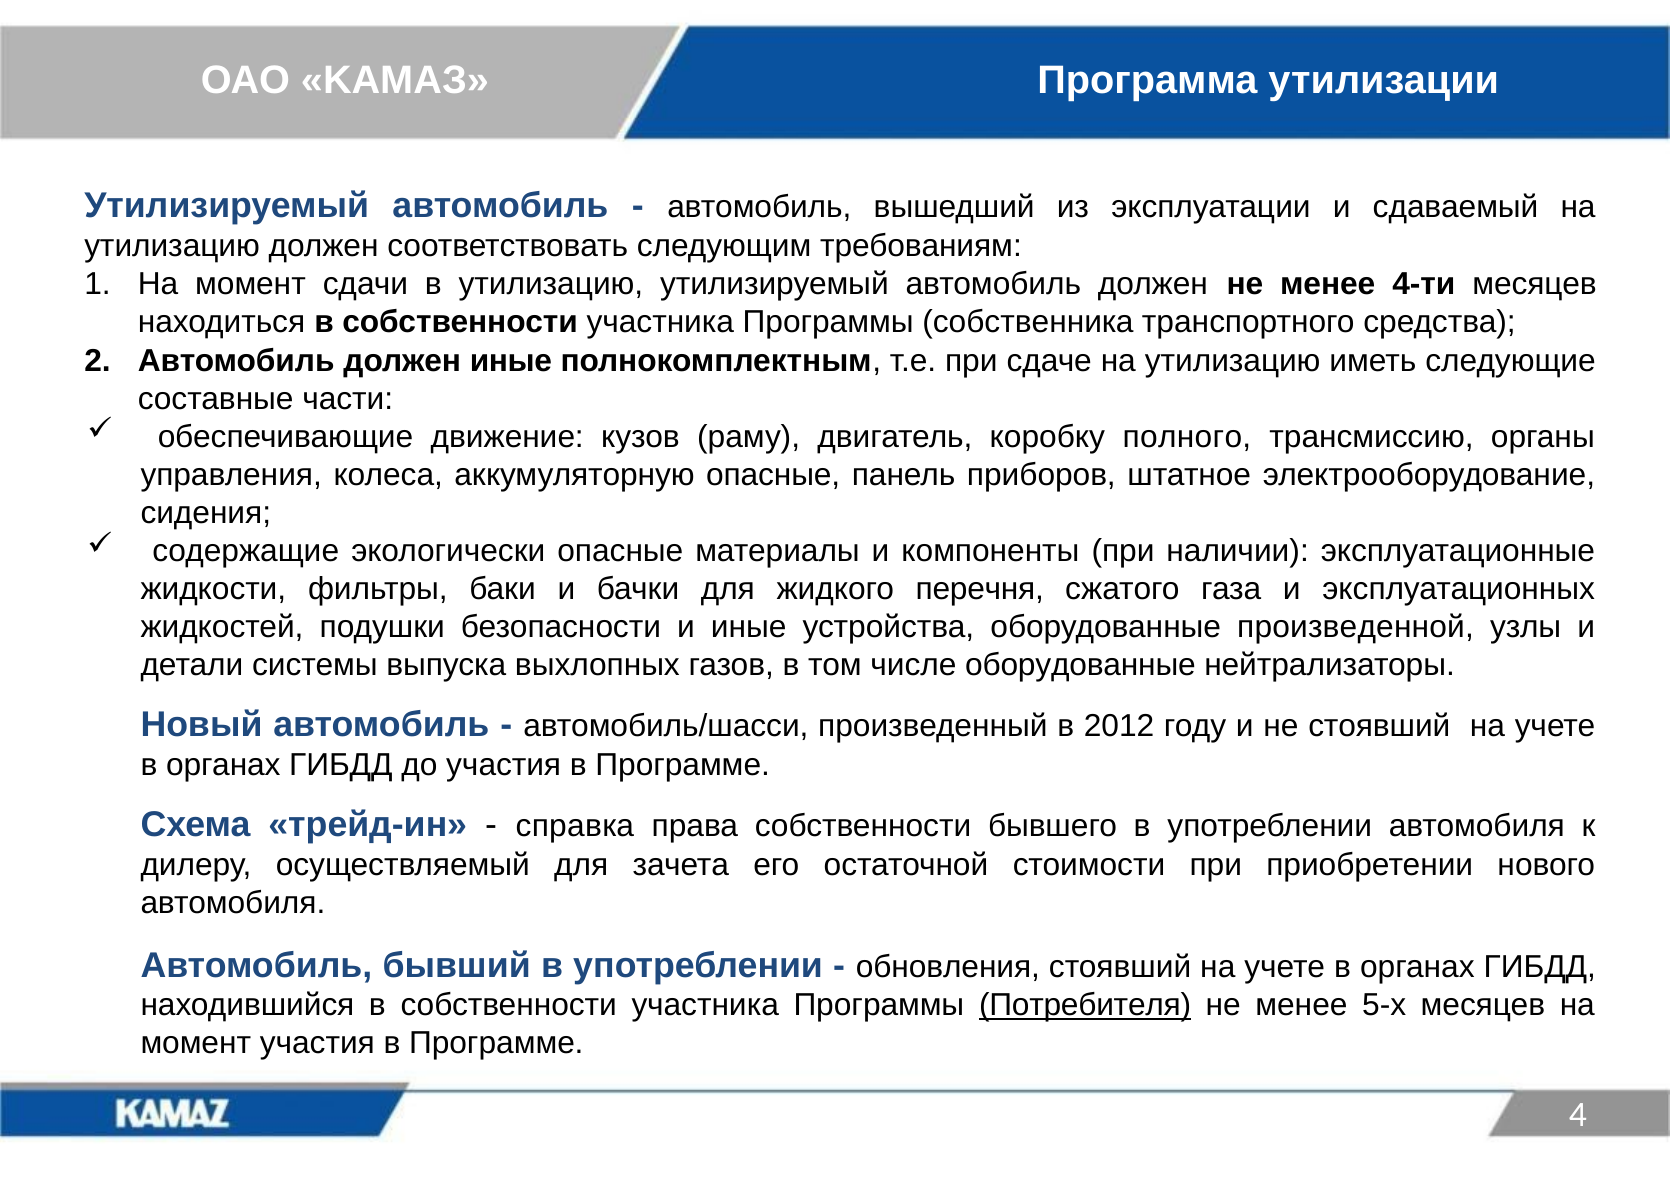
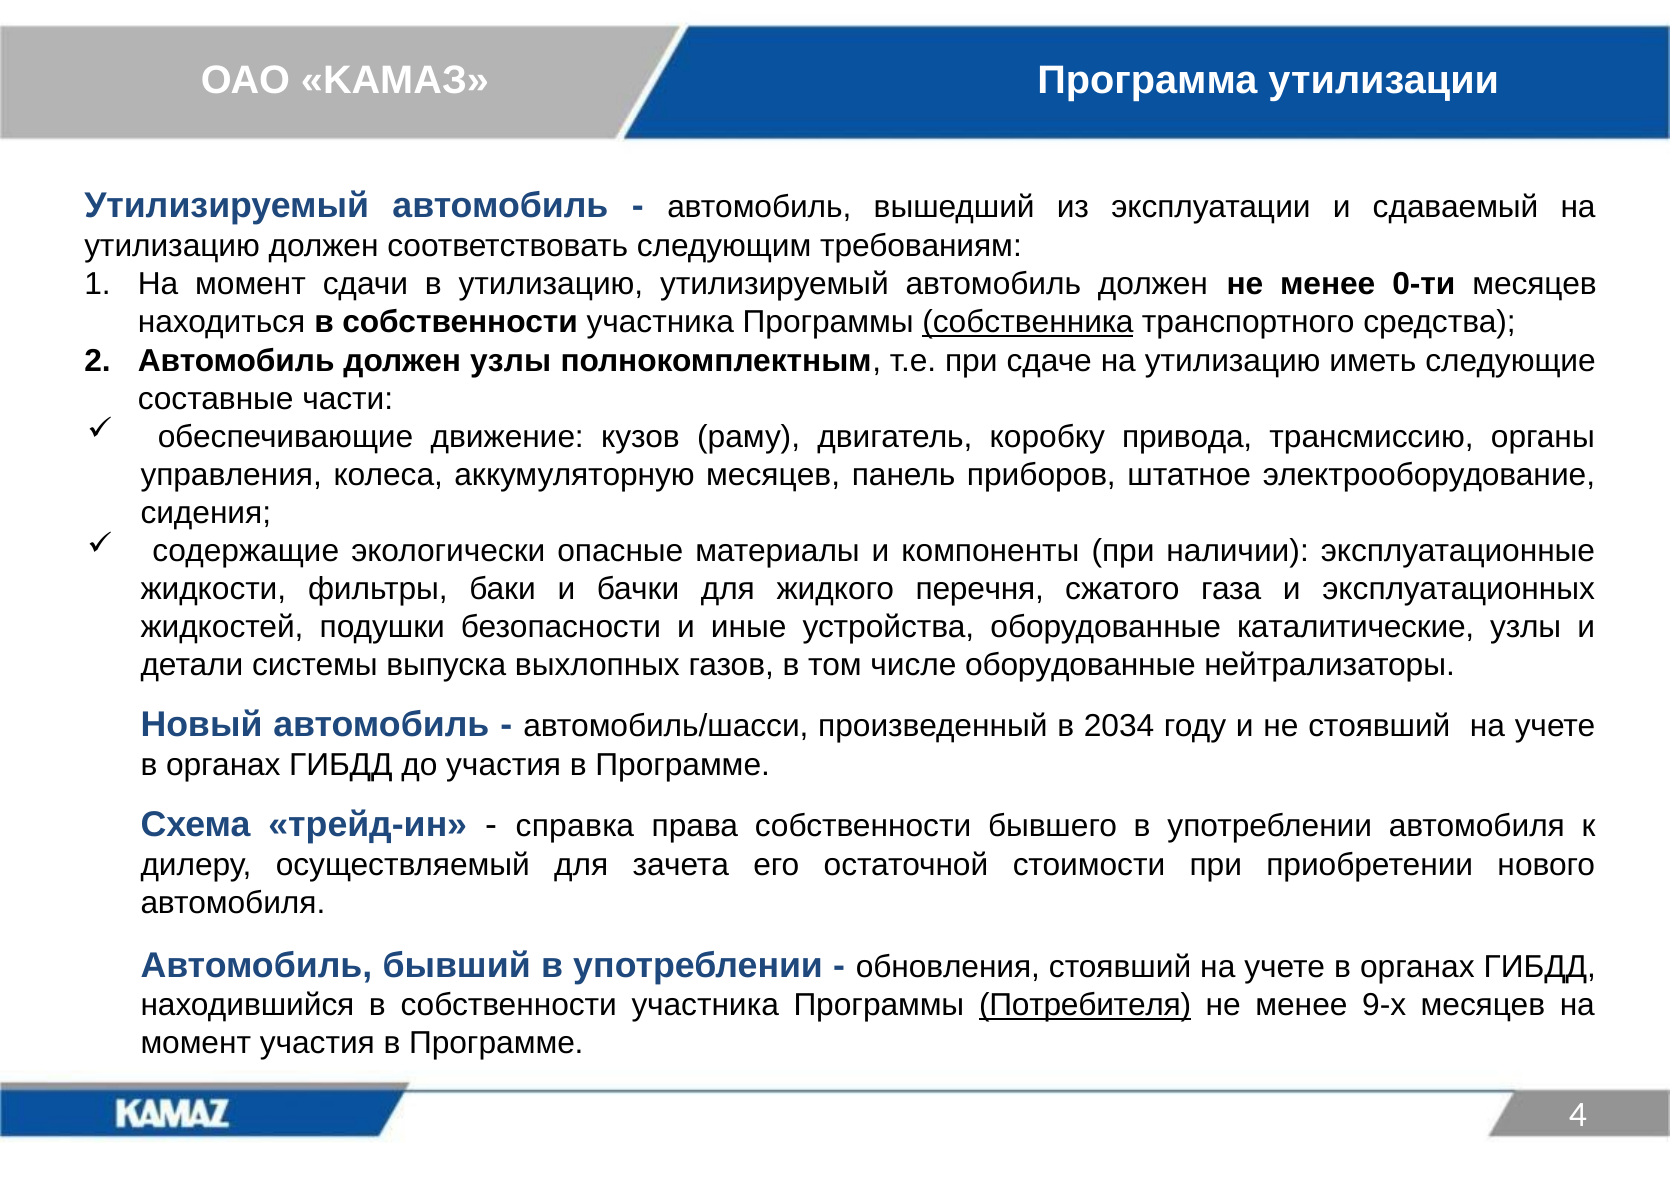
4-ти: 4-ти -> 0-ти (1424, 284)
собственника underline: none -> present (1028, 322)
должен иные: иные -> узлы (511, 361)
полного: полного -> привода (1187, 437)
аккумуляторную опасные: опасные -> месяцев (773, 475)
произведенной: произведенной -> каталитические (1356, 627)
2012: 2012 -> 2034 (1119, 726)
5-х: 5-х -> 9-х (1384, 1005)
